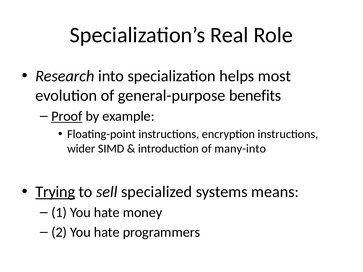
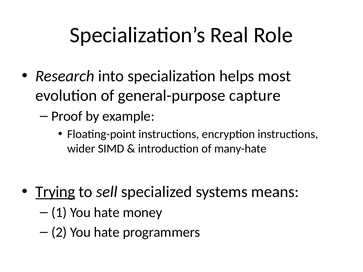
benefits: benefits -> capture (255, 96)
Proof underline: present -> none (67, 116)
many-into: many-into -> many-hate (240, 149)
